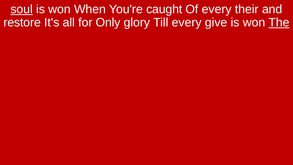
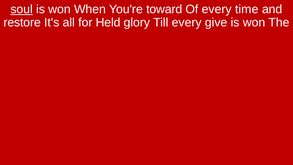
caught: caught -> toward (164, 9)
their: their -> time (247, 9)
Only: Only -> Held (108, 22)
The underline: present -> none (279, 22)
